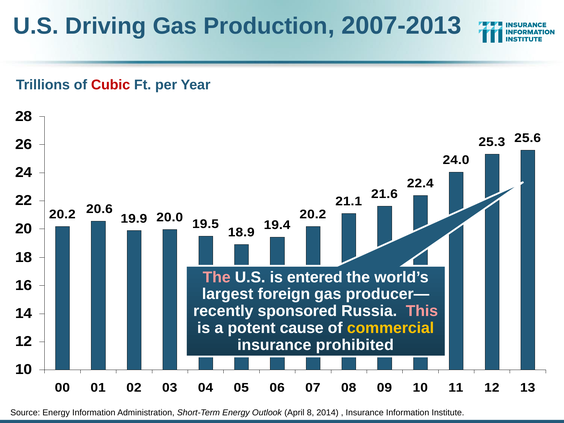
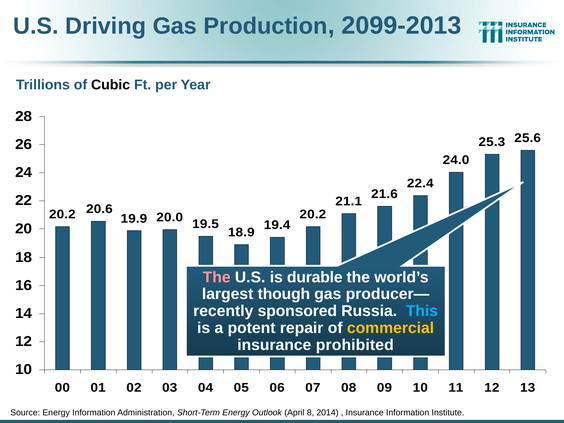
2007-2013: 2007-2013 -> 2099-2013 (402, 26)
Cubic colour: red -> black (111, 85)
entered: entered -> durable (315, 277)
foreign: foreign -> though (284, 294)
This colour: pink -> light blue (422, 311)
cause: cause -> repair (302, 328)
